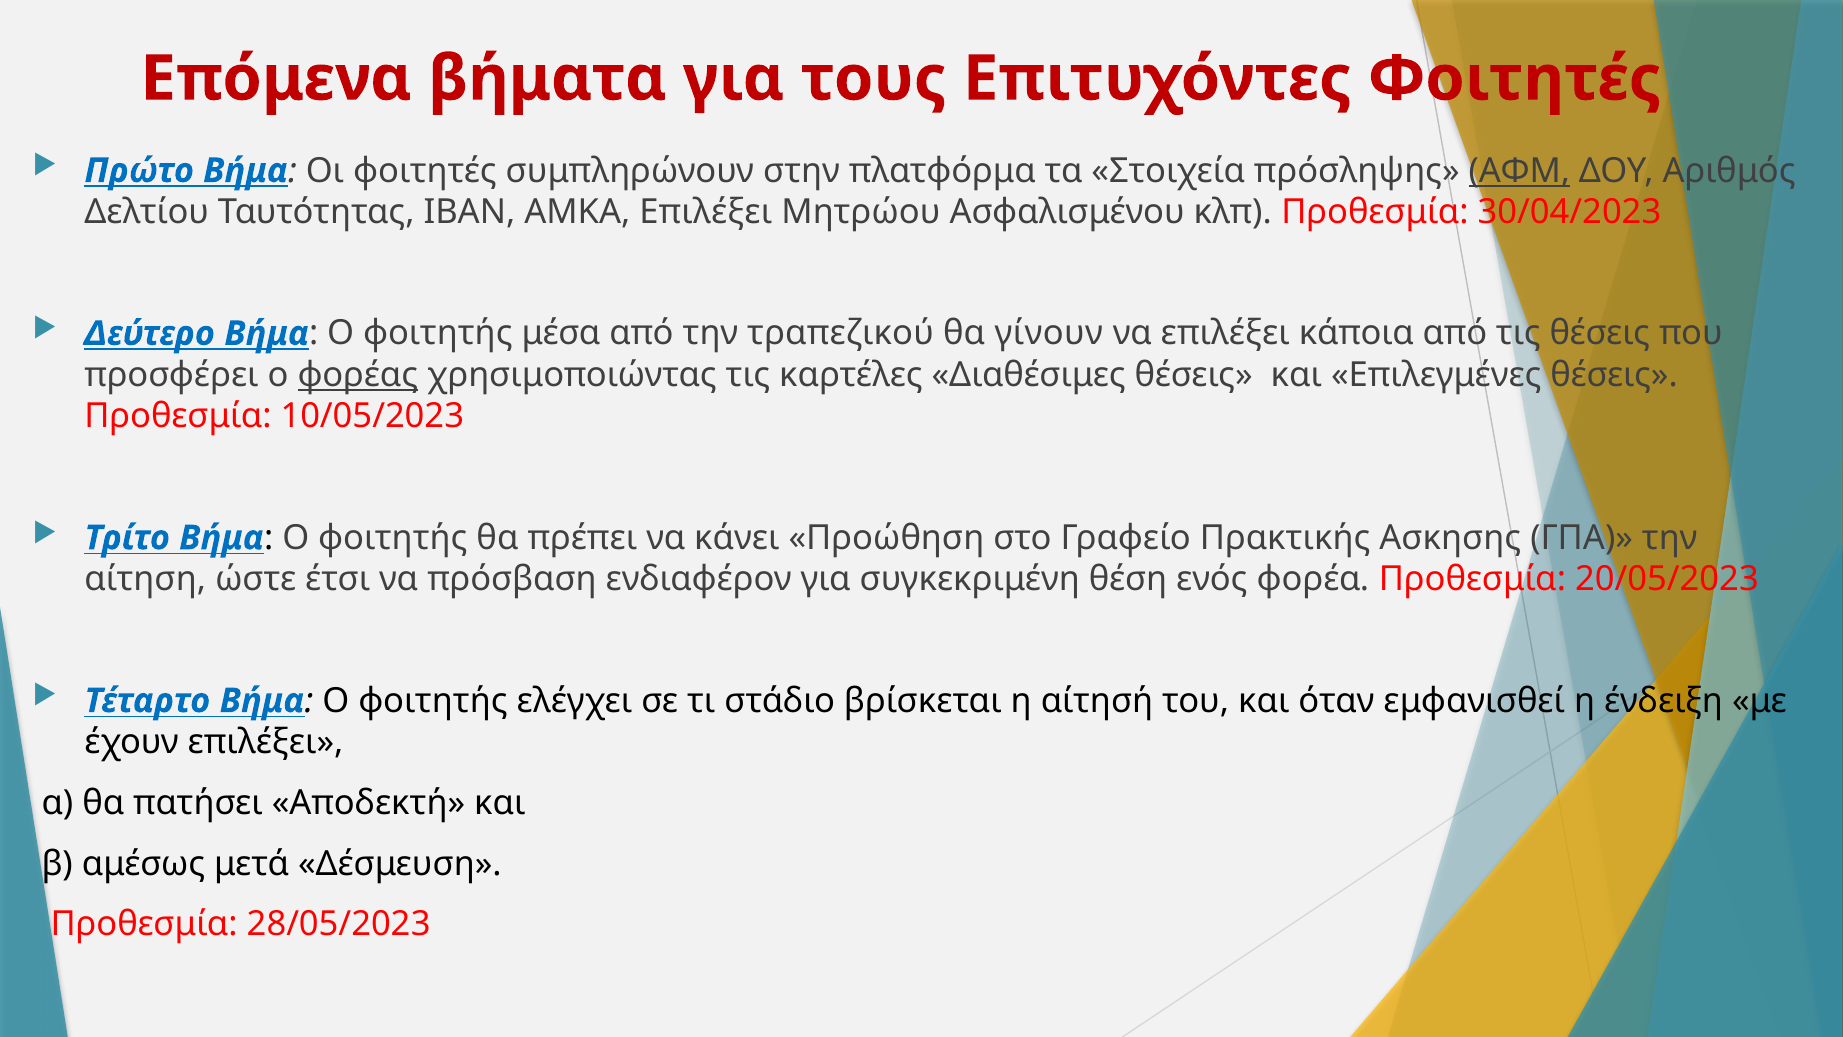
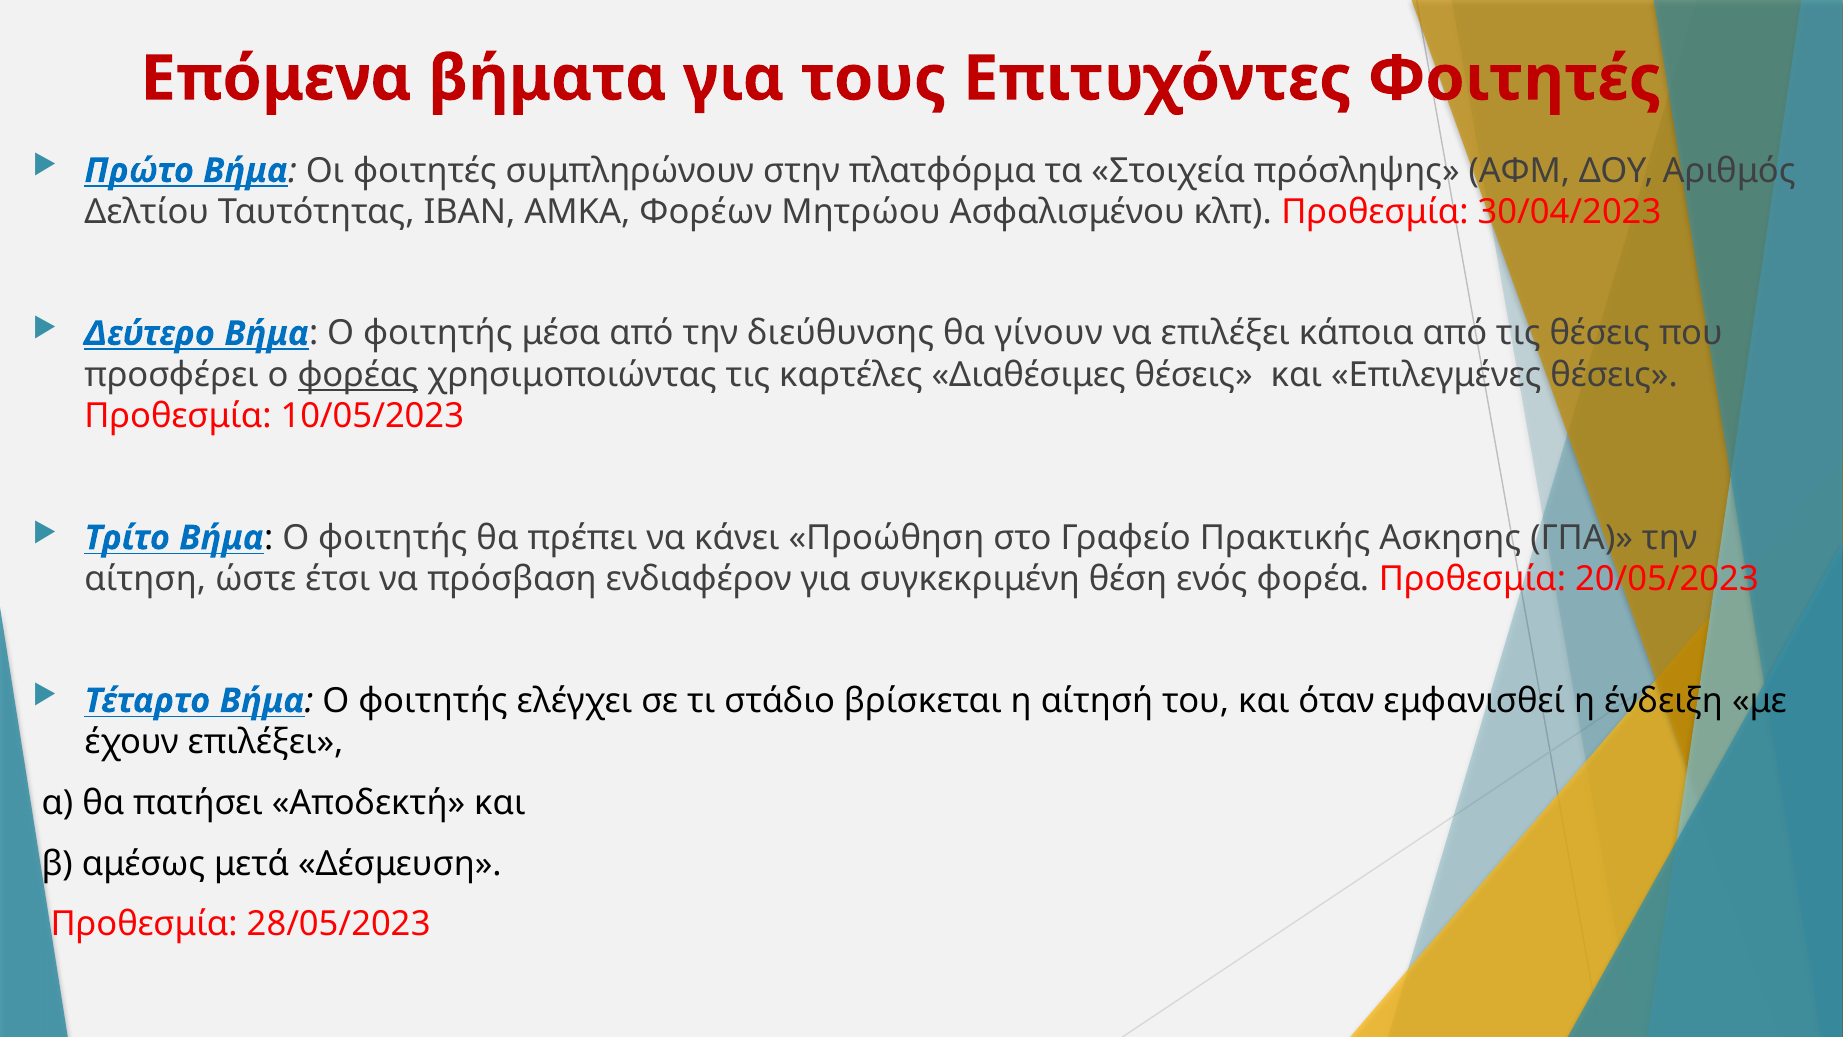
ΑΦΜ underline: present -> none (1519, 171)
ΑΜΚΑ Επιλέξει: Επιλέξει -> Φορέων (706, 212)
τραπεζικού: τραπεζικού -> διεύθυνσης (841, 333)
